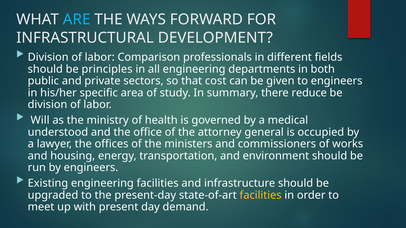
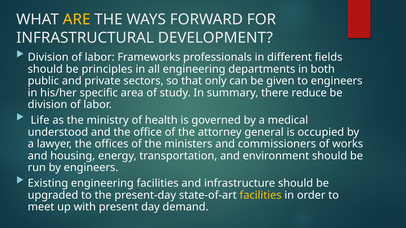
ARE colour: light blue -> yellow (77, 20)
Comparison: Comparison -> Frameworks (149, 57)
cost: cost -> only (216, 81)
Will: Will -> Life (40, 120)
